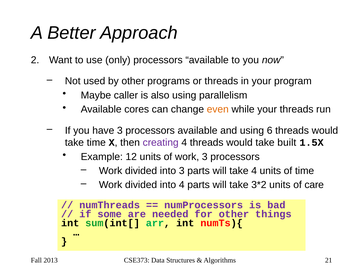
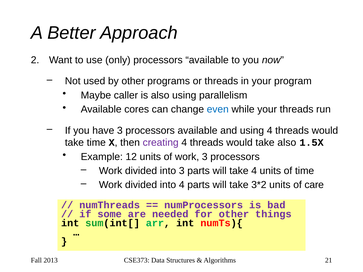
even colour: orange -> blue (218, 109)
using 6: 6 -> 4 (270, 131)
take built: built -> also (287, 143)
